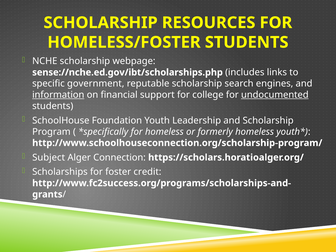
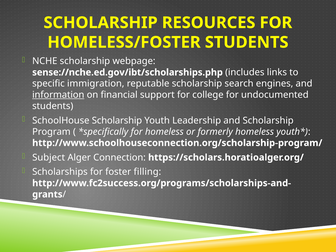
government: government -> immigration (96, 84)
undocumented underline: present -> none (275, 95)
SchoolHouse Foundation: Foundation -> Scholarship (117, 121)
credit: credit -> filling (147, 172)
